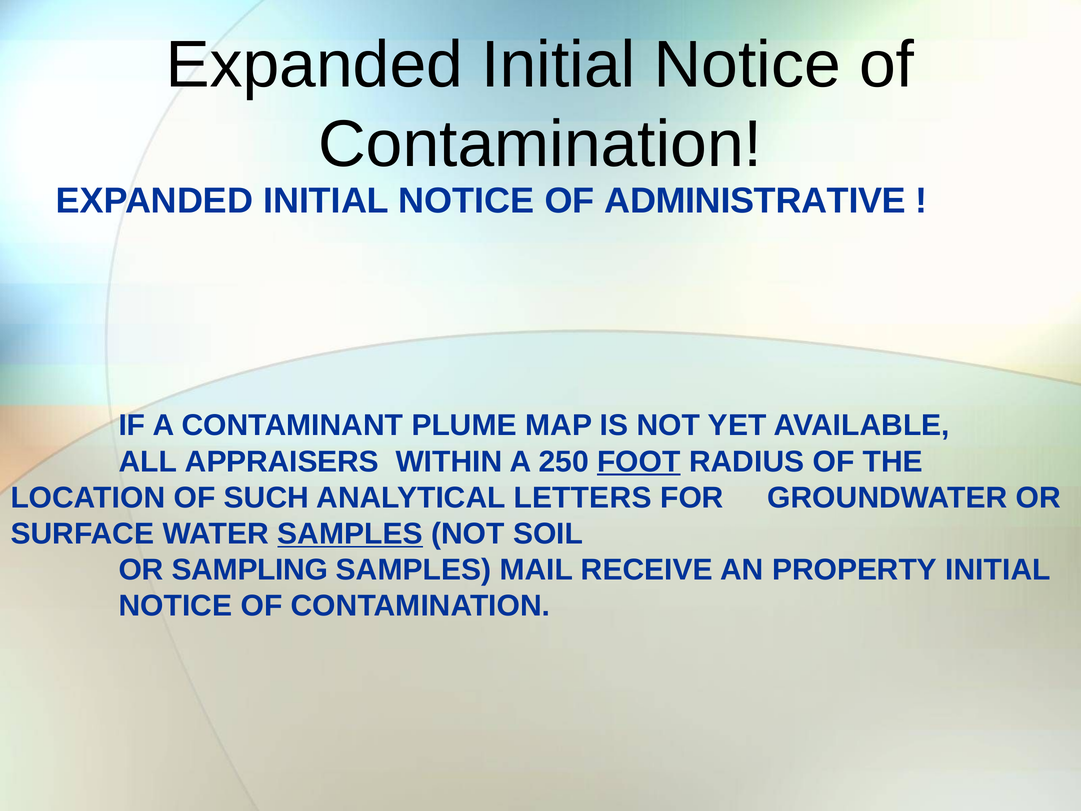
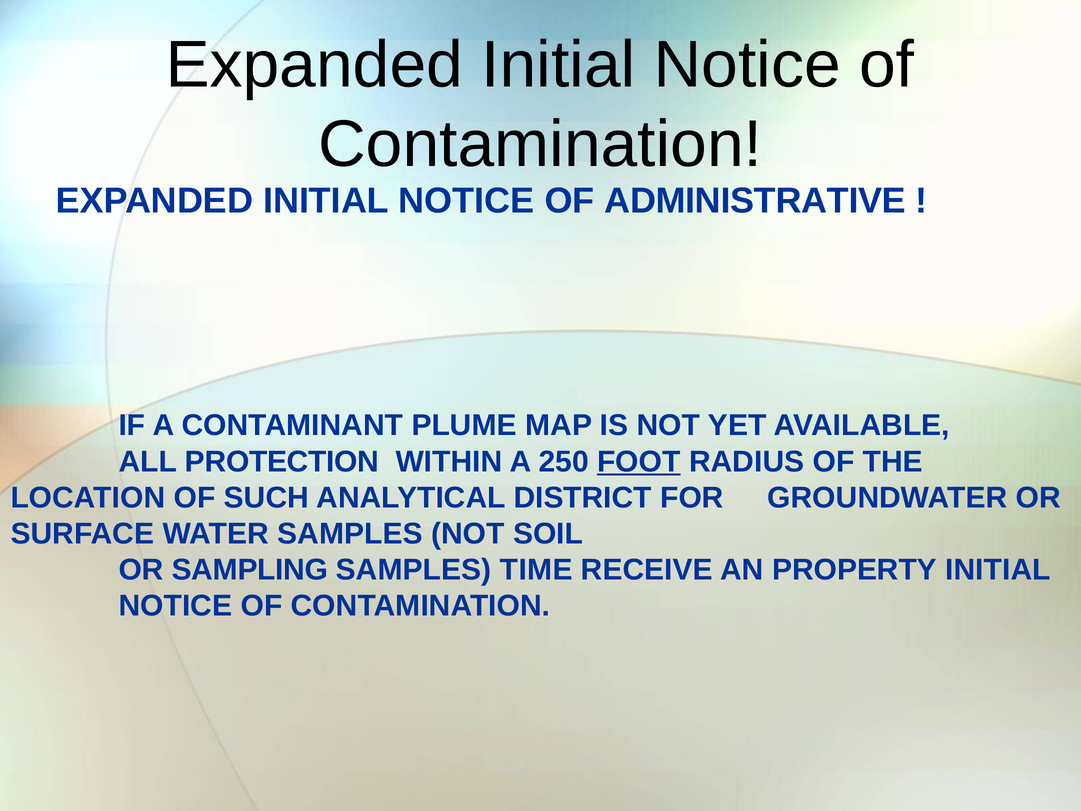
APPRAISERS: APPRAISERS -> PROTECTION (282, 461)
LETTERS: LETTERS -> DISTRICT (583, 498)
SAMPLES underline: present -> none (350, 534)
MAIL: MAIL -> TIME (536, 570)
